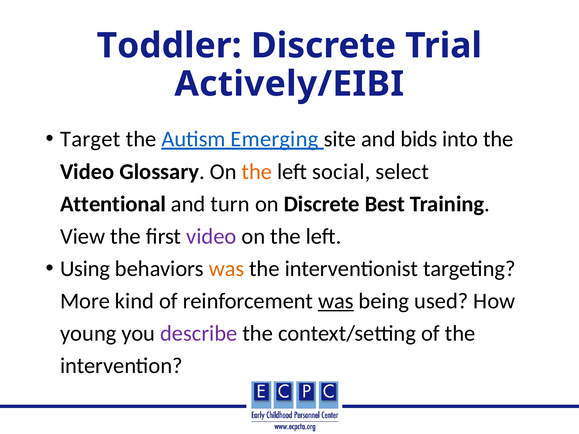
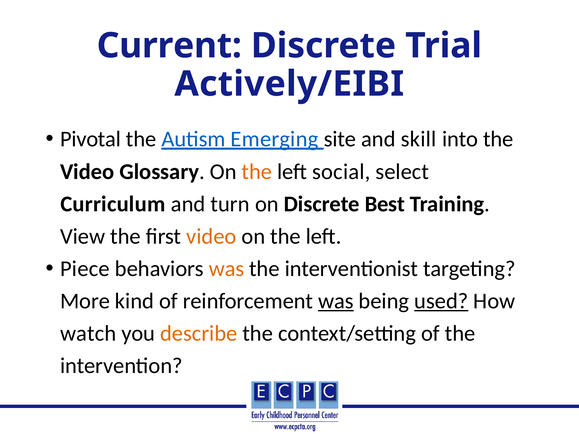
Toddler: Toddler -> Current (169, 46)
Target: Target -> Pivotal (91, 139)
bids: bids -> skill (419, 139)
Attentional: Attentional -> Curriculum (113, 204)
video colour: purple -> orange (211, 237)
Using: Using -> Piece (85, 269)
used underline: none -> present (441, 301)
young: young -> watch (88, 334)
describe colour: purple -> orange (199, 334)
